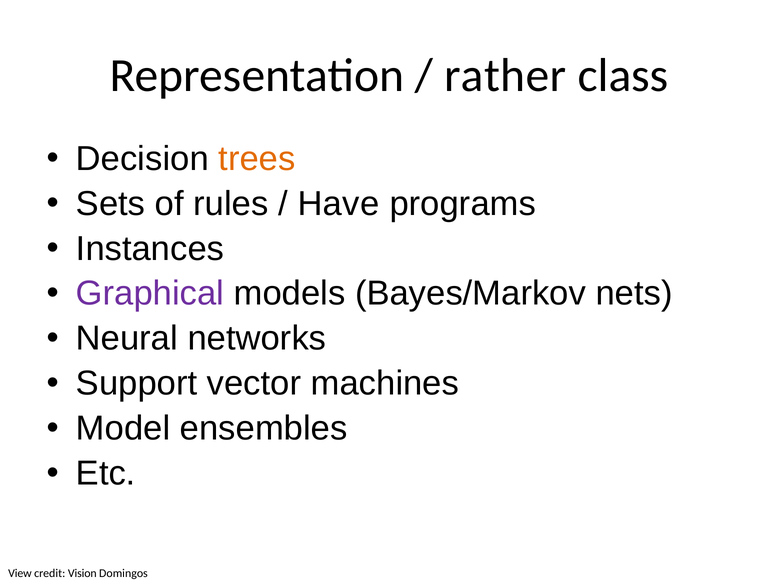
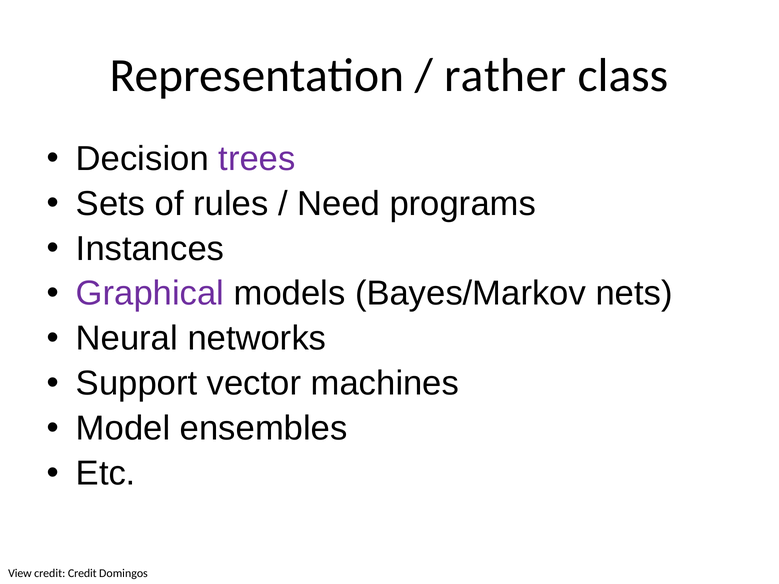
trees colour: orange -> purple (257, 159)
Have: Have -> Need (339, 204)
credit Vision: Vision -> Credit (82, 574)
